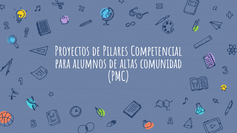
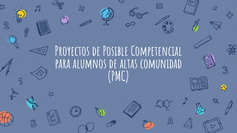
Pilares: Pilares -> Posible (116, 51)
